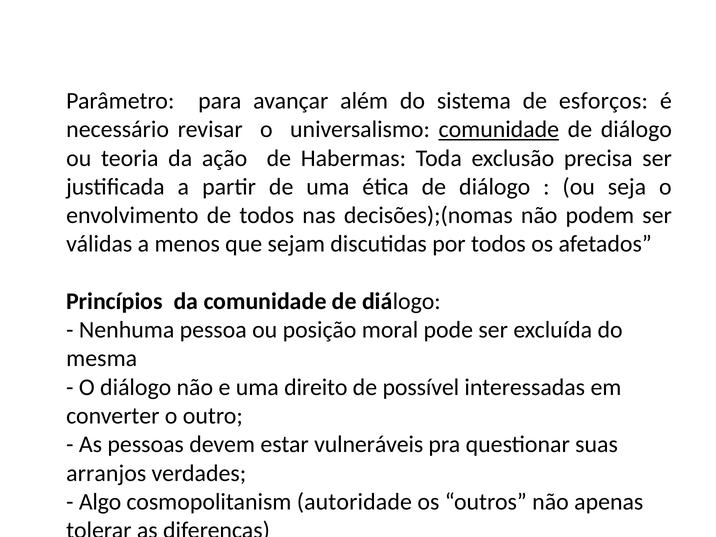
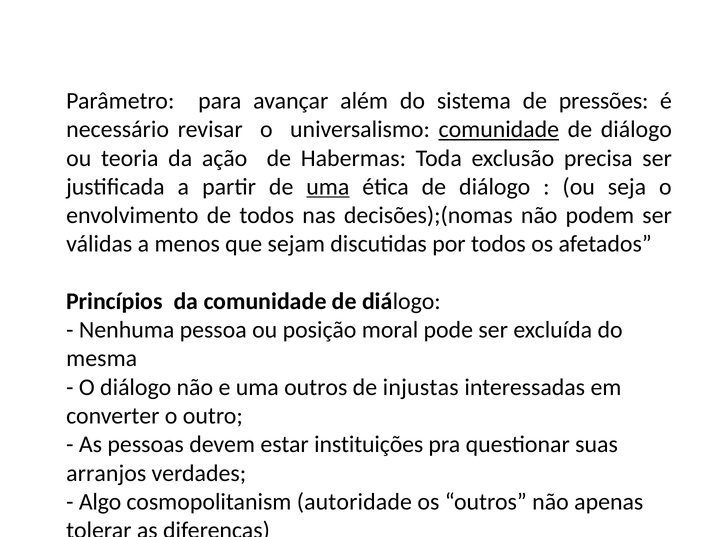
esforços: esforços -> pressões (604, 101)
uma underline: none -> present (328, 187)
uma direito: direito -> outros (316, 387)
possível: possível -> injustas (421, 387)
vulneráveis: vulneráveis -> instituições (369, 445)
